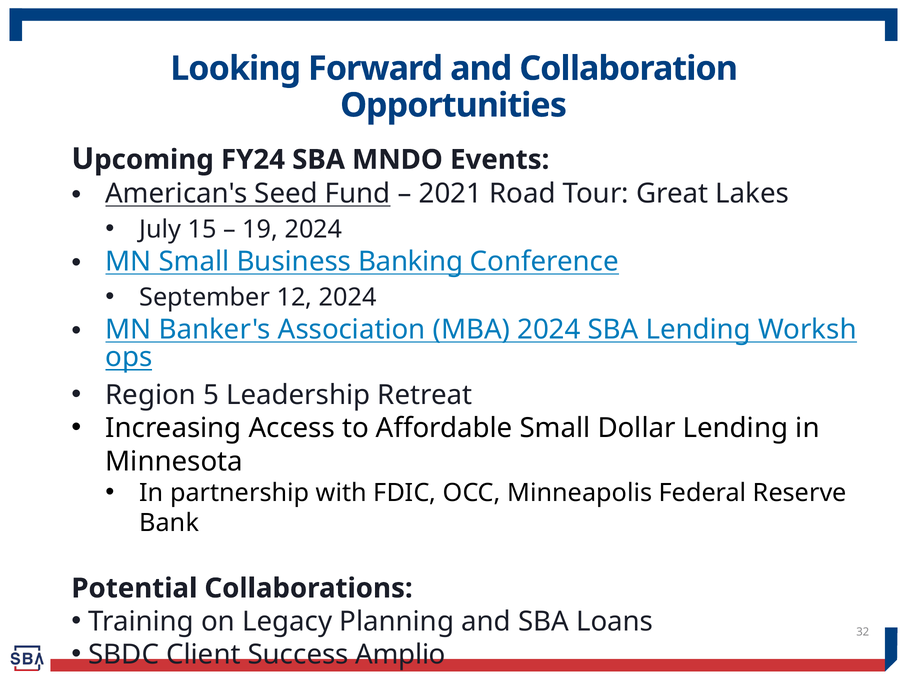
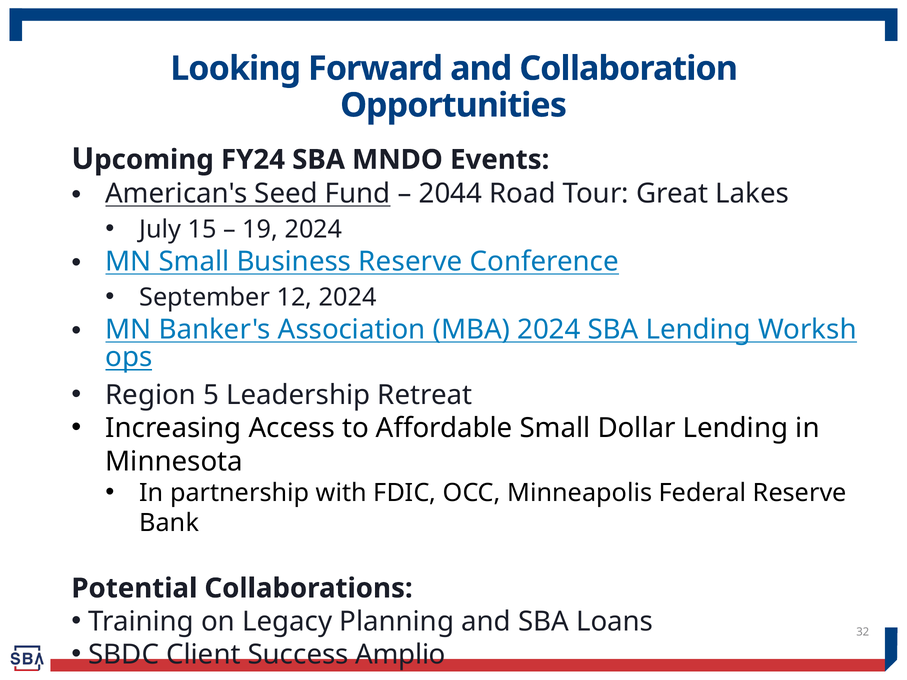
2021: 2021 -> 2044 (450, 194)
Business Banking: Banking -> Reserve (410, 262)
